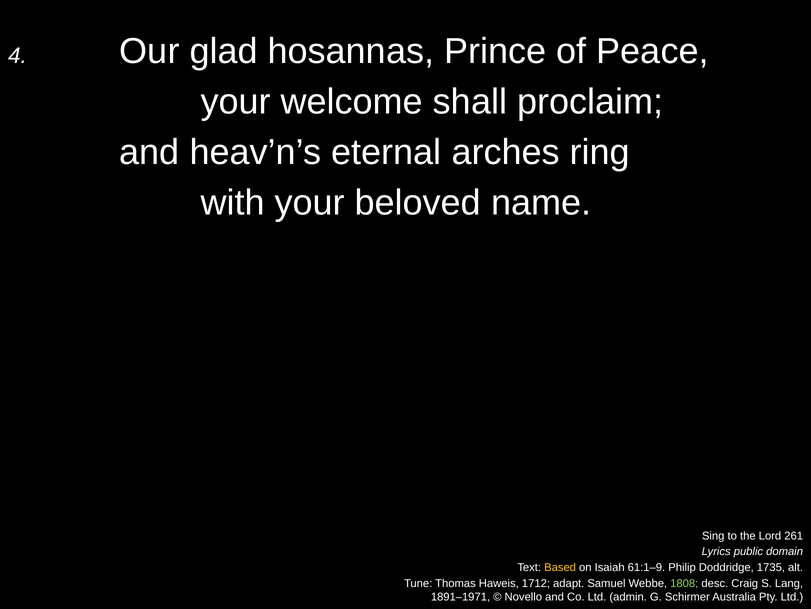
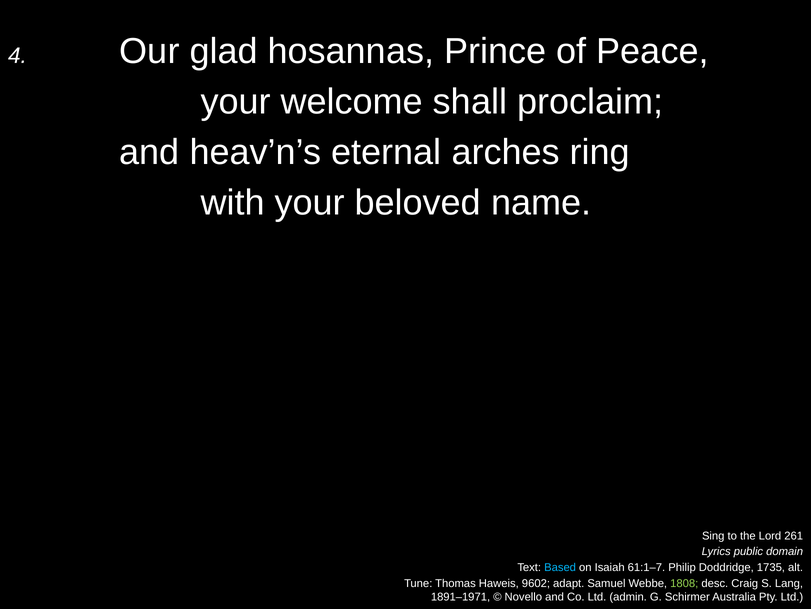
Based colour: yellow -> light blue (560, 567)
61:1–9: 61:1–9 -> 61:1–7 (646, 567)
1712: 1712 -> 9602 (536, 583)
